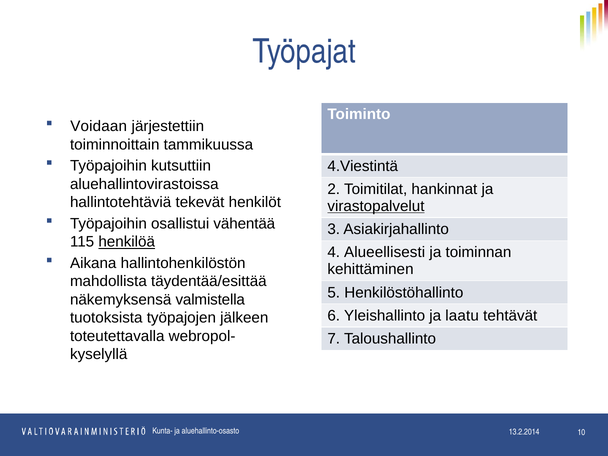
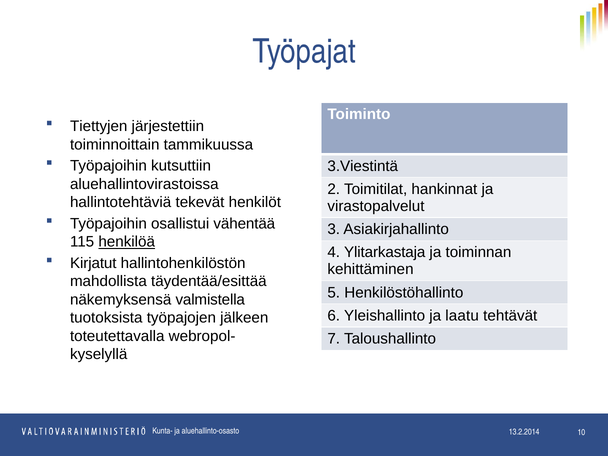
Voidaan: Voidaan -> Tiettyjen (99, 126)
4.Viestintä: 4.Viestintä -> 3.Viestintä (363, 166)
virastopalvelut underline: present -> none (376, 206)
Alueellisesti: Alueellisesti -> Ylitarkastaja (385, 252)
Aikana: Aikana -> Kirjatut (93, 263)
